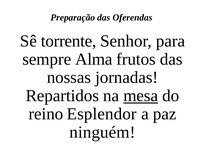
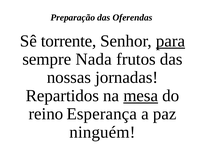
para underline: none -> present (170, 41)
Alma: Alma -> Nada (94, 59)
Esplendor: Esplendor -> Esperança (102, 114)
